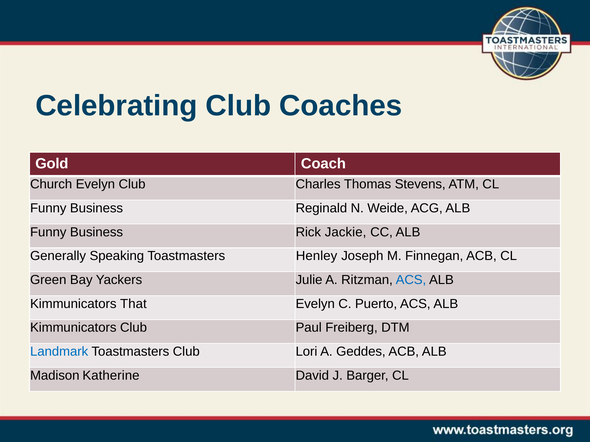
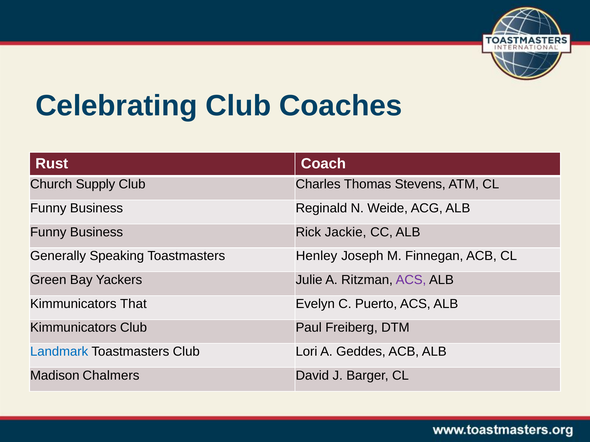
Gold: Gold -> Rust (52, 164)
Church Evelyn: Evelyn -> Supply (95, 184)
ACS colour: blue -> purple (411, 280)
Katherine: Katherine -> Chalmers (111, 376)
